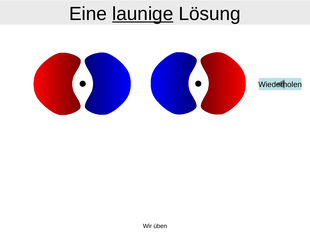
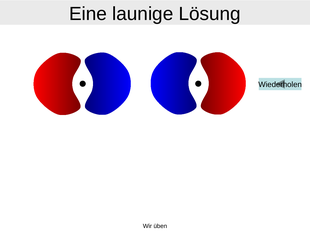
launige underline: present -> none (143, 14)
